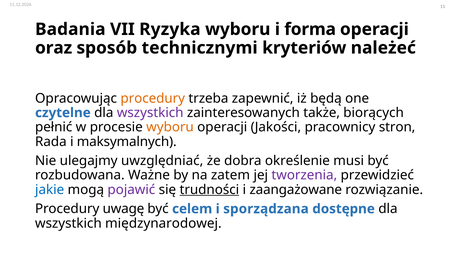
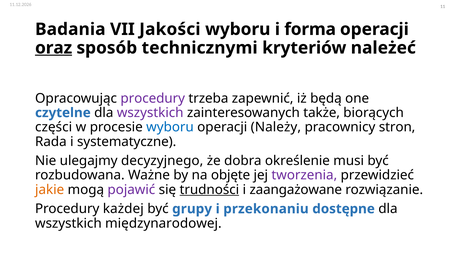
Ryzyka: Ryzyka -> Jakości (170, 29)
oraz underline: none -> present (54, 48)
procedury colour: orange -> purple (153, 99)
pełnić: pełnić -> części (54, 128)
wyboru colour: orange -> blue (170, 128)
Jakości: Jakości -> Należy (276, 128)
maksymalnych: maksymalnych -> systematyczne (127, 142)
uwzględniać: uwzględniać -> decyzyjnego (162, 161)
zatem: zatem -> objęte (231, 176)
jakie colour: blue -> orange (50, 190)
uwagę: uwagę -> każdej (123, 209)
celem: celem -> grupy (192, 209)
sporządzana: sporządzana -> przekonaniu (266, 209)
